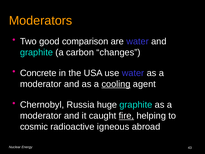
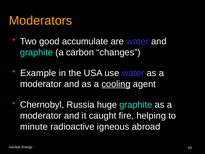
comparison: comparison -> accumulate (85, 41)
Concrete: Concrete -> Example (38, 73)
fire underline: present -> none (126, 116)
cosmic: cosmic -> minute (34, 127)
